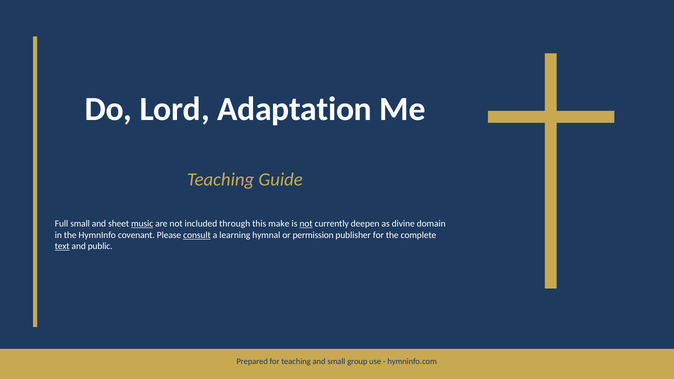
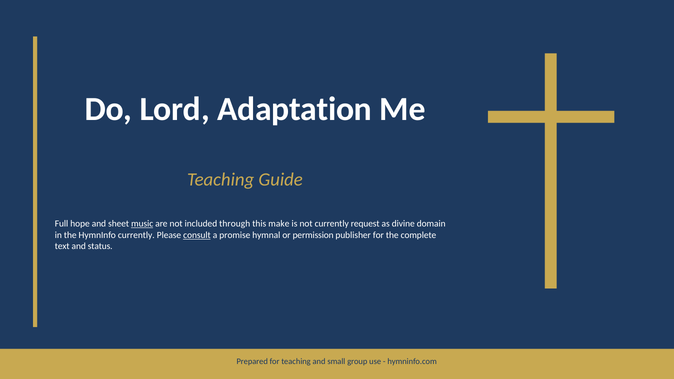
Full small: small -> hope (80, 224)
not underline: present -> none (306, 224)
deepen: deepen -> request (365, 224)
HymnInfo covenant: covenant -> currently (136, 235)
learning: learning -> promise (235, 235)
text underline: present -> none (62, 246)
public: public -> status (100, 246)
